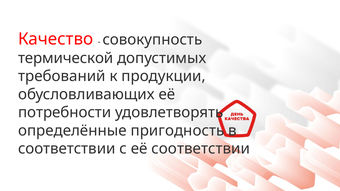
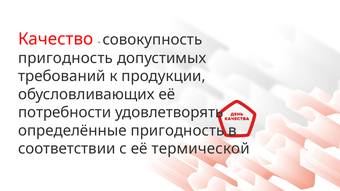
термической: термической -> пригодность (66, 58)
её соответствии: соответствии -> термической (201, 149)
